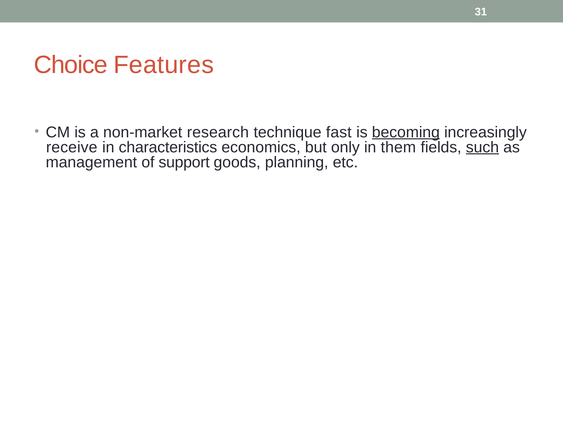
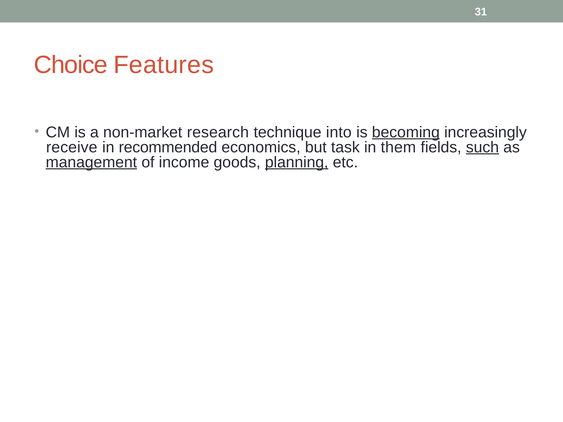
fast: fast -> into (339, 132)
characteristics: characteristics -> recommended (168, 147)
only: only -> task (345, 147)
management underline: none -> present (91, 162)
support: support -> income (184, 162)
planning underline: none -> present (297, 162)
